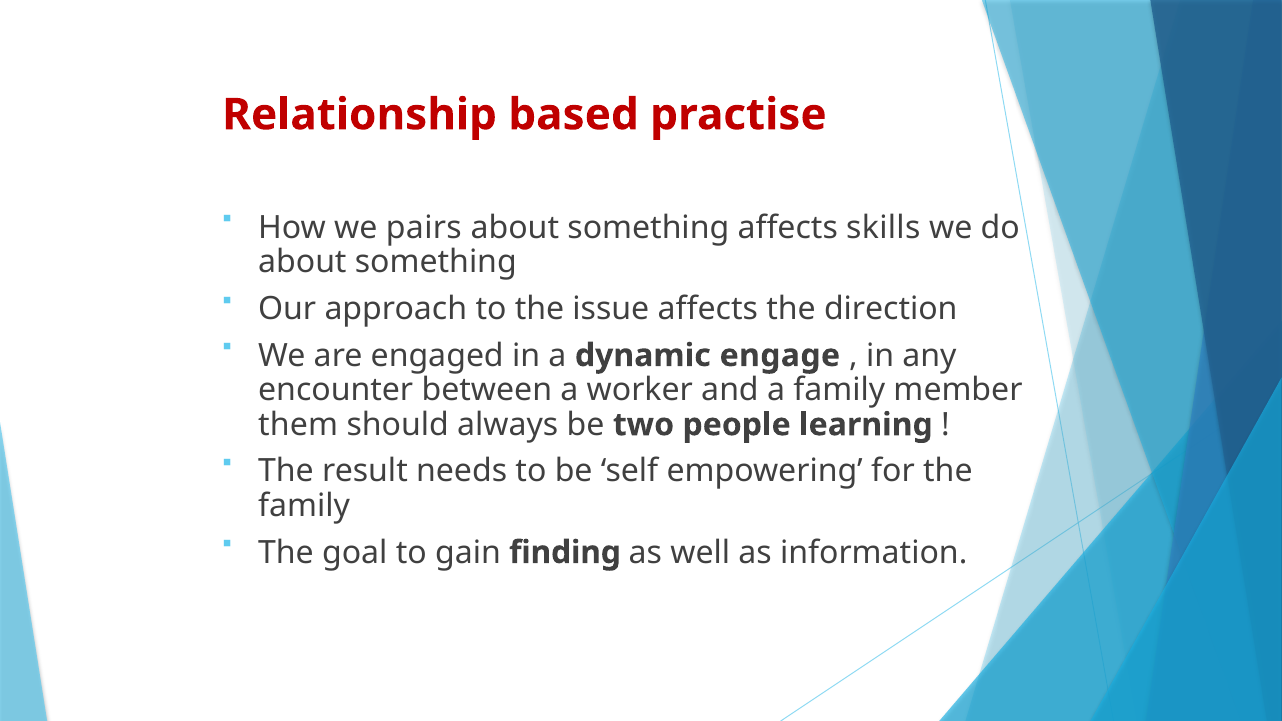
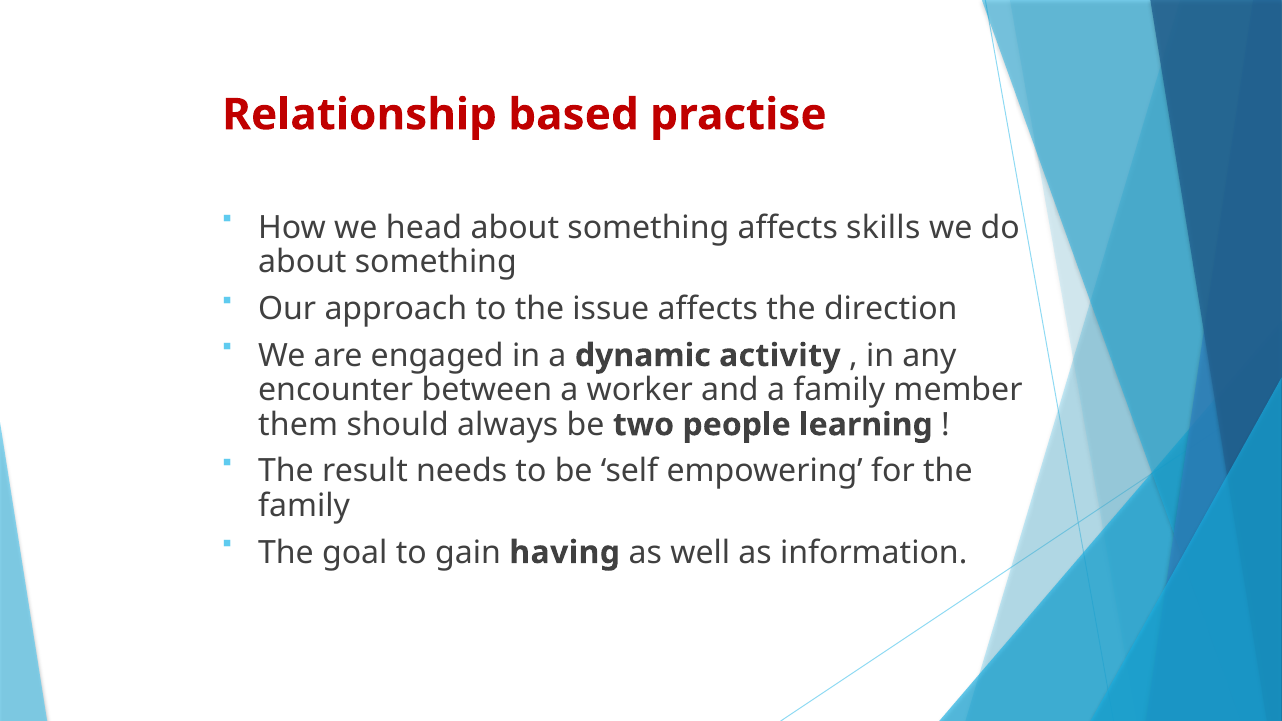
pairs: pairs -> head (424, 228)
engage: engage -> activity (780, 356)
finding: finding -> having (565, 553)
